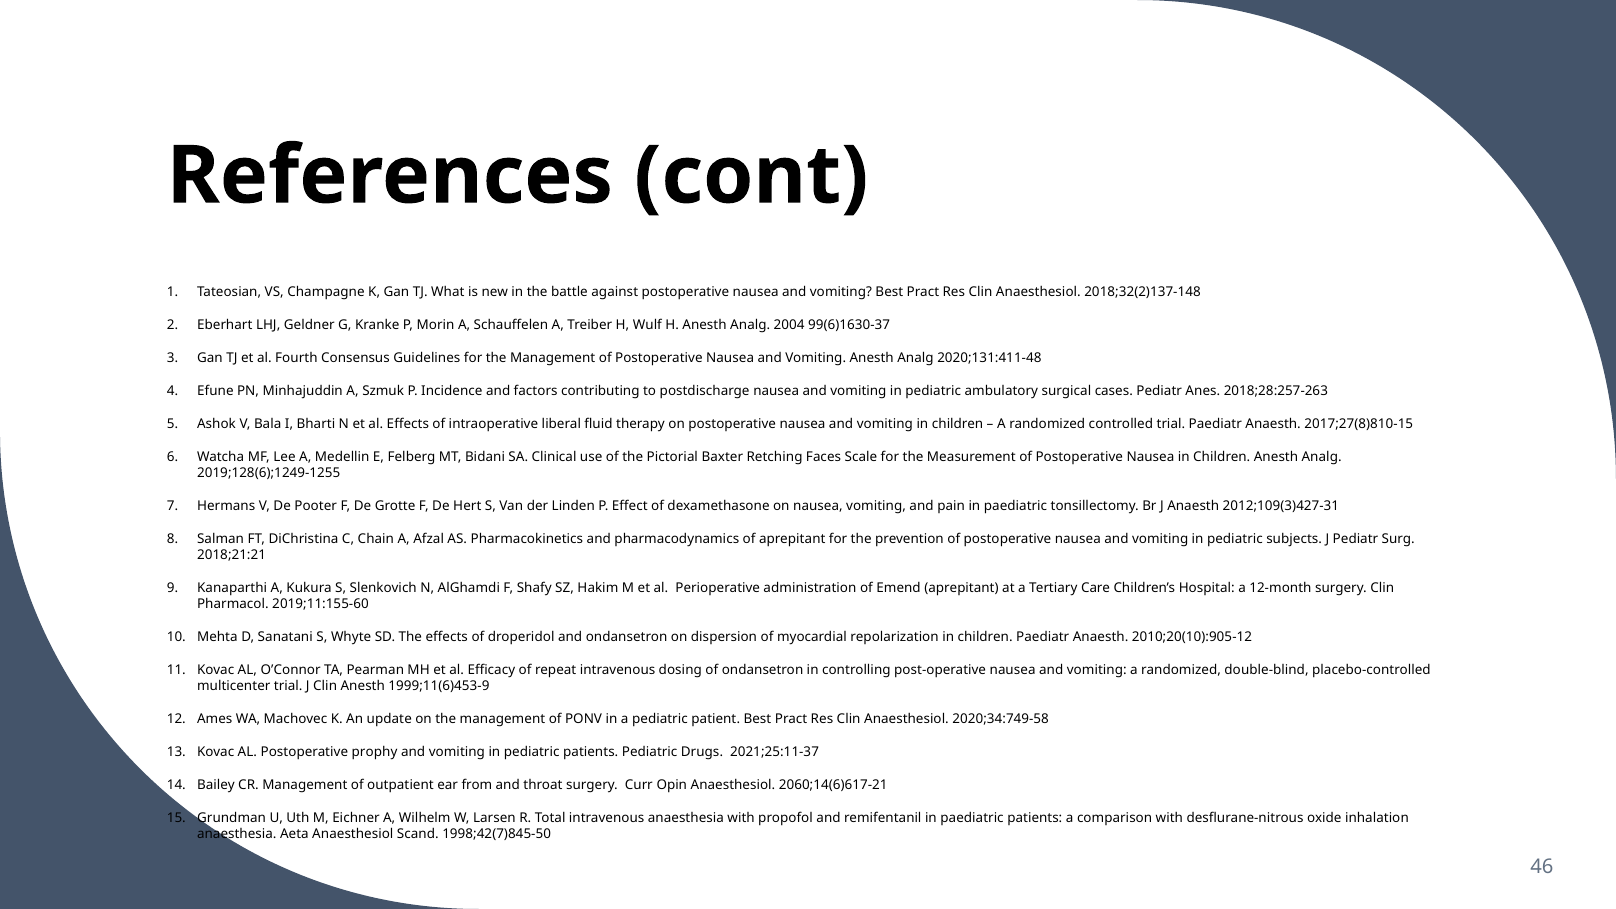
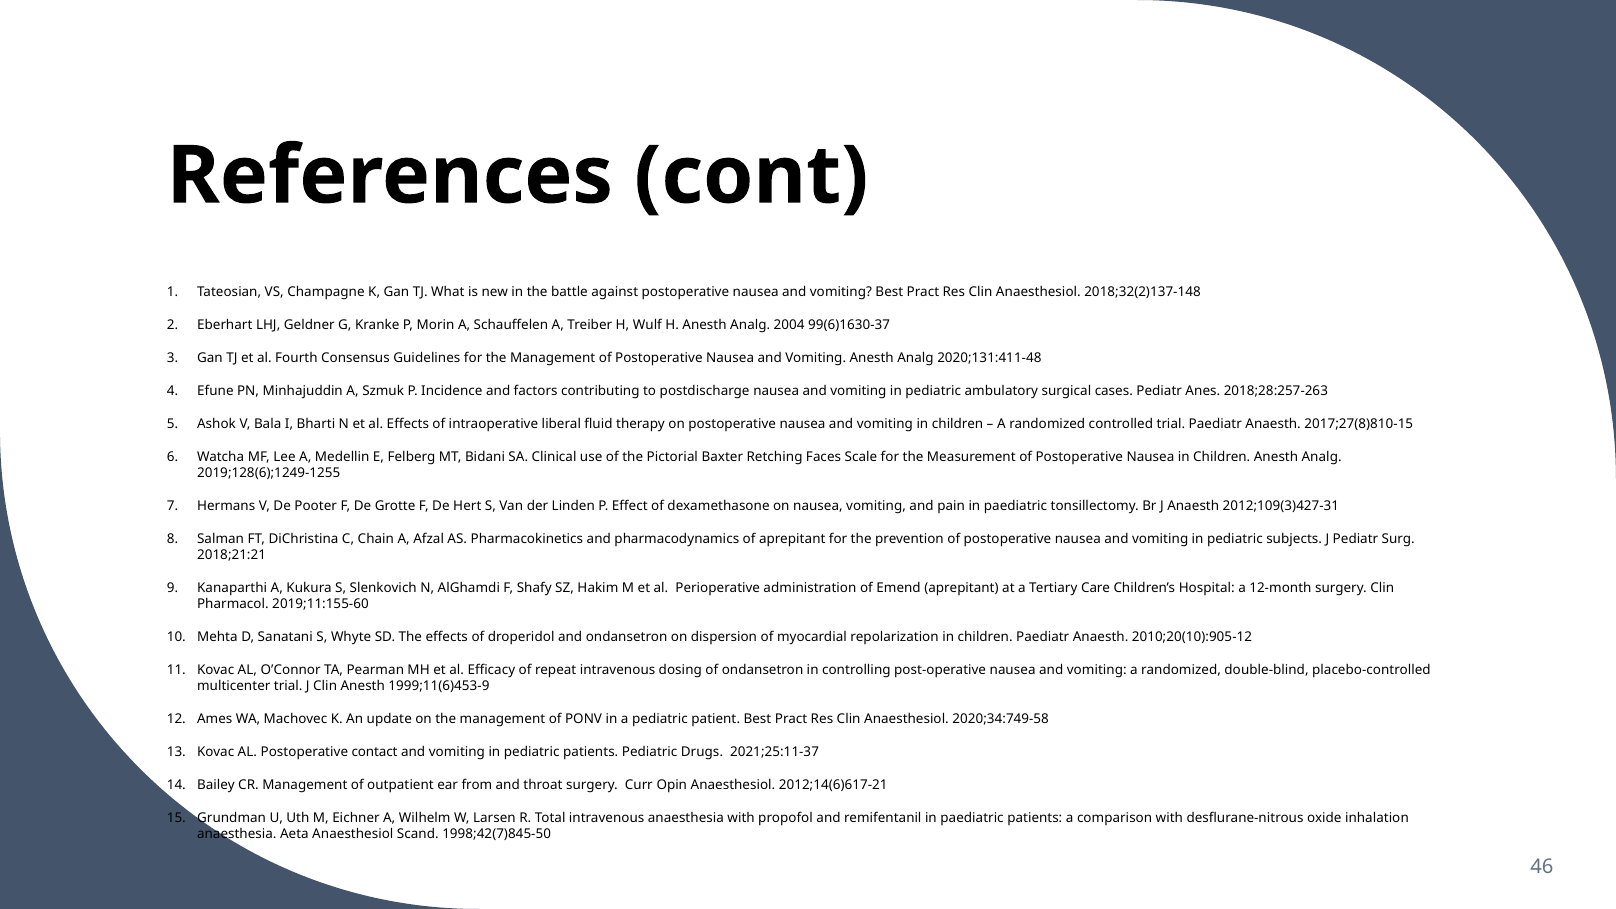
prophy: prophy -> contact (375, 752)
2060;14(6)617-21: 2060;14(6)617-21 -> 2012;14(6)617-21 (833, 785)
